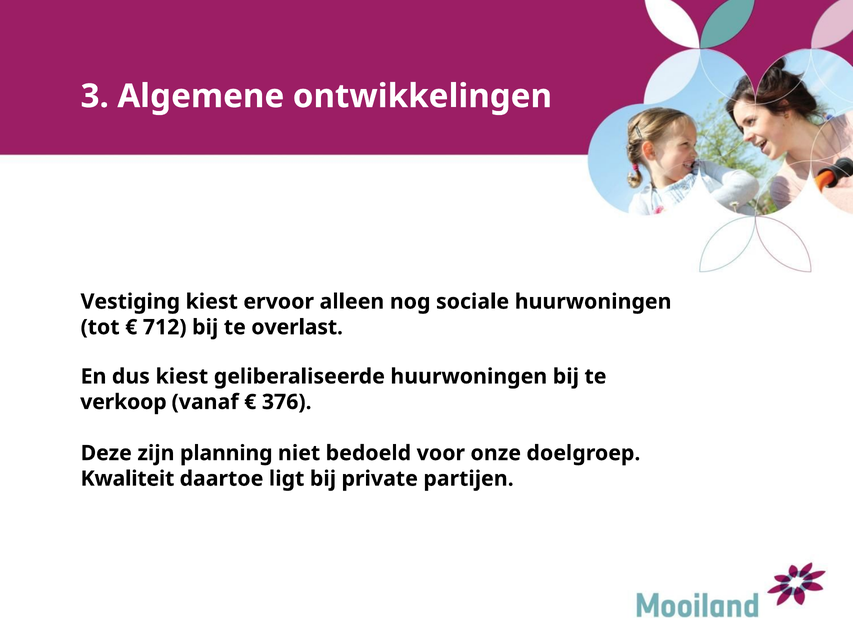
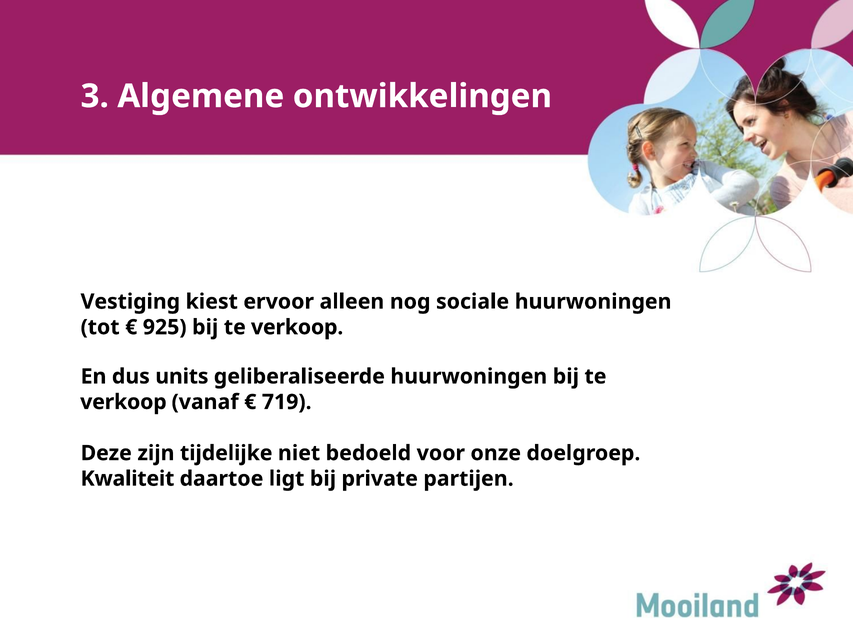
712: 712 -> 925 (165, 328)
overlast: overlast -> verkoop (297, 328)
dus kiest: kiest -> units (182, 377)
376: 376 -> 719 (287, 403)
planning: planning -> tijdelijke (226, 454)
